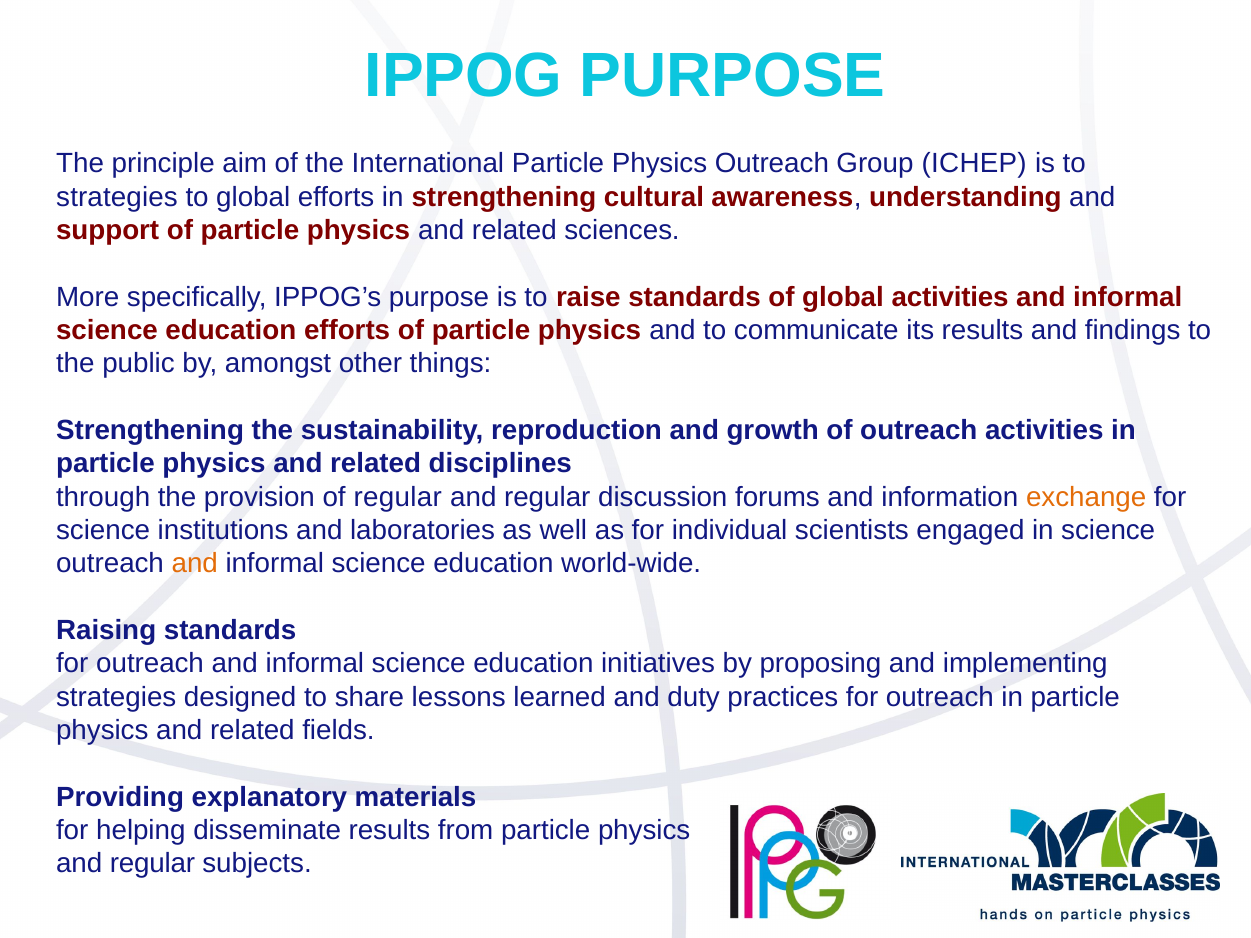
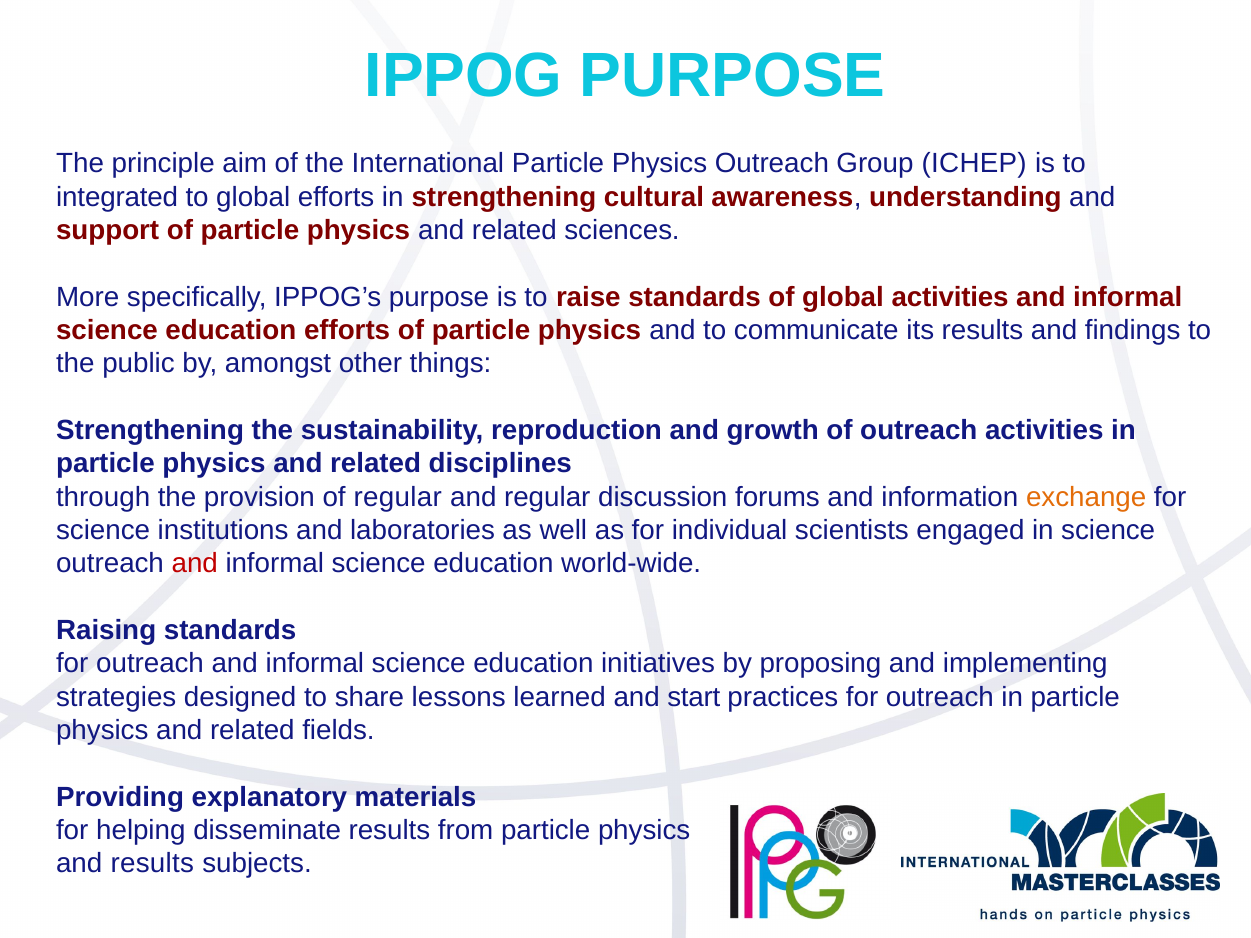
strategies: strategies -> integrated (117, 197)
and colour: orange -> red (195, 564)
duty: duty -> start (694, 697)
regular: regular -> results (152, 864)
